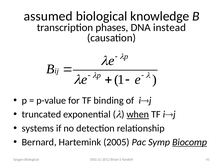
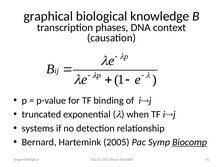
assumed: assumed -> graphical (48, 16)
instead: instead -> context (170, 28)
when underline: present -> none (138, 115)
